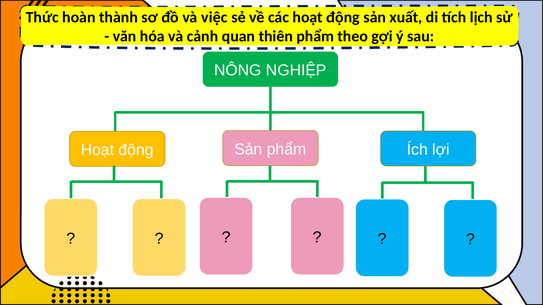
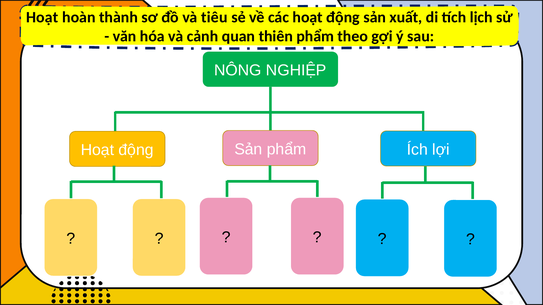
Thức: Thức -> Hoạt (42, 17)
việc: việc -> tiêu (214, 17)
